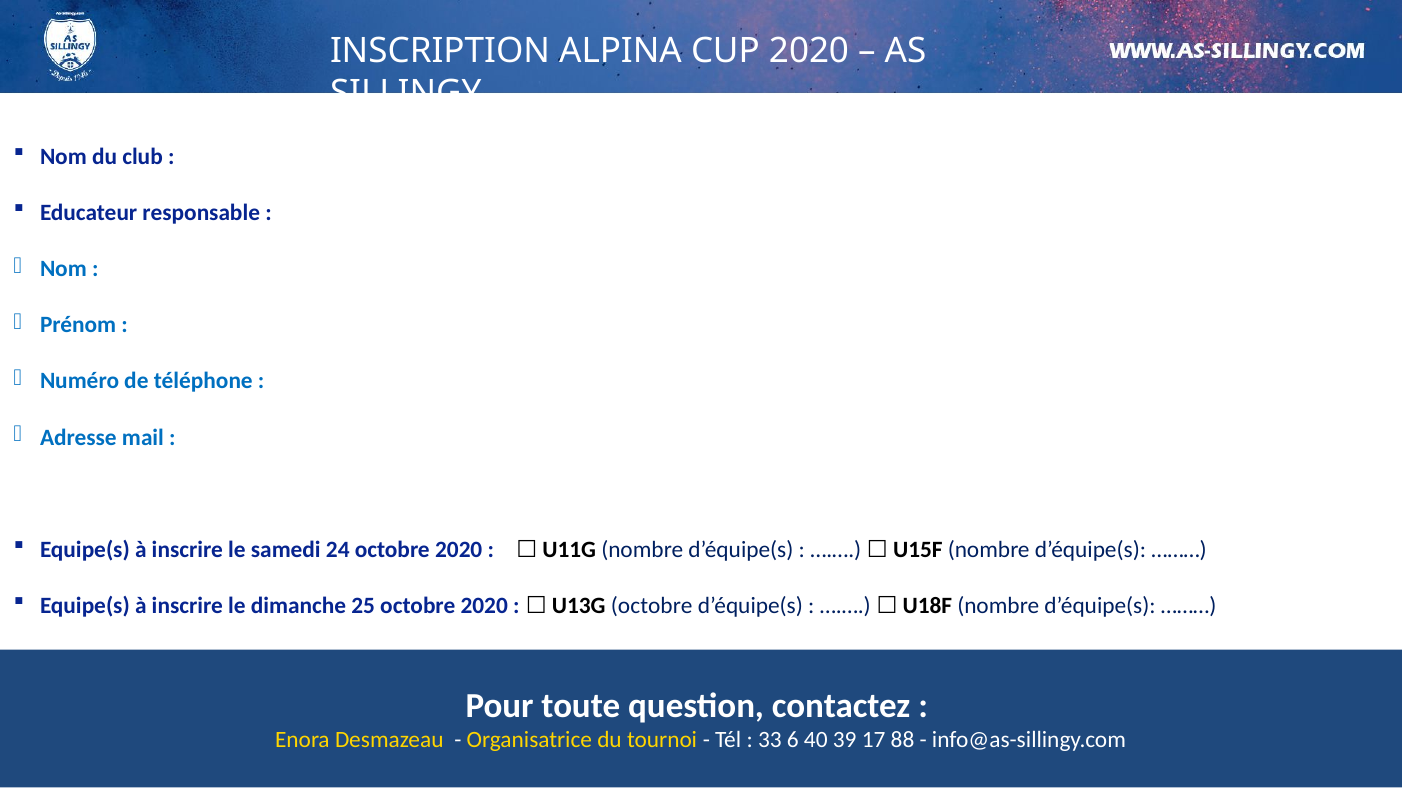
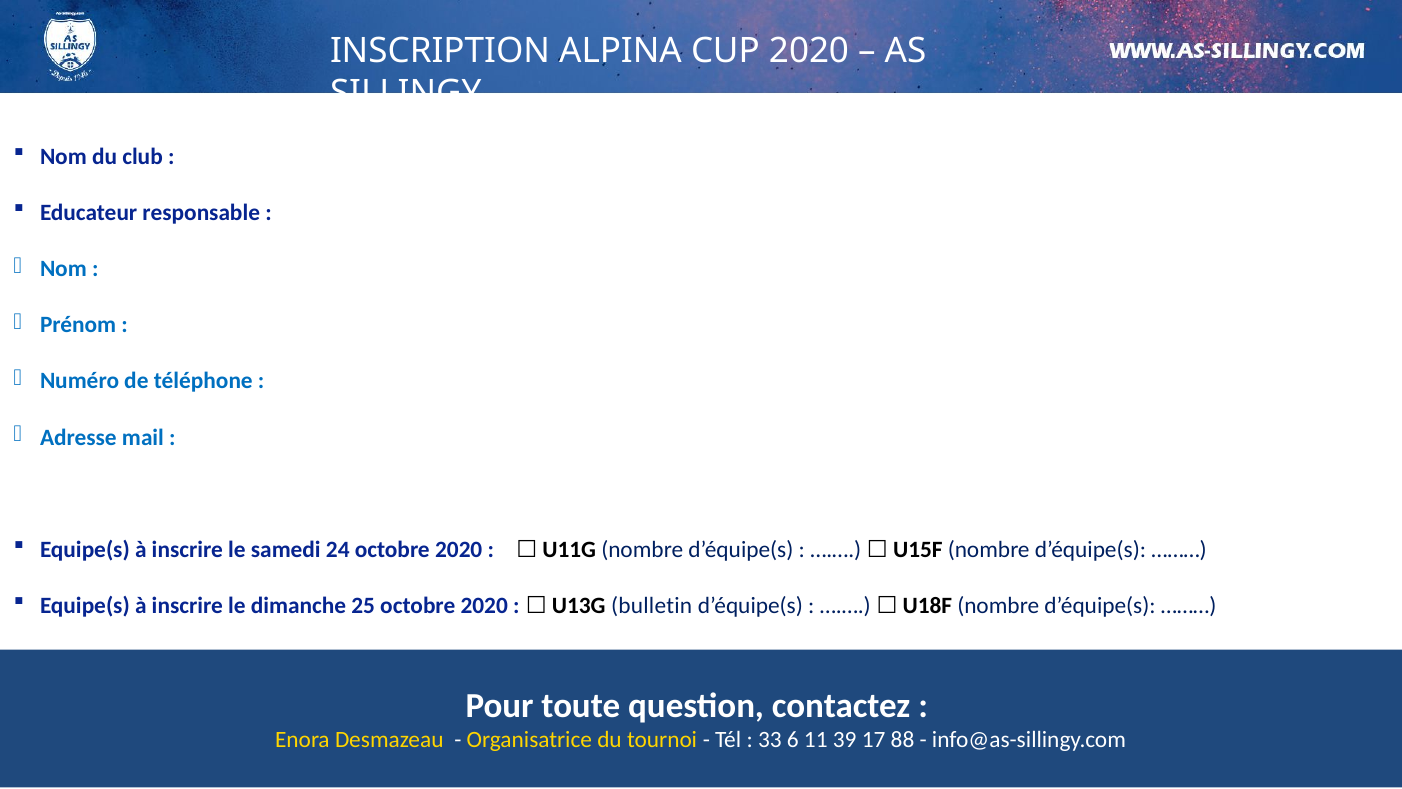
octobre: octobre -> bulletin (652, 605)
40: 40 -> 11 (816, 740)
